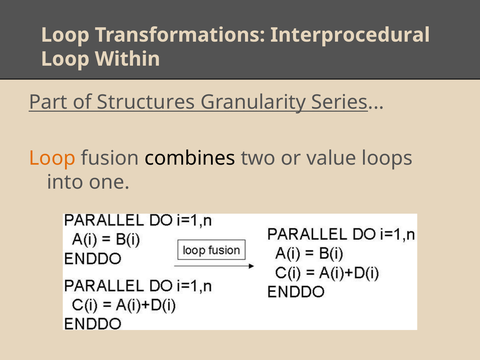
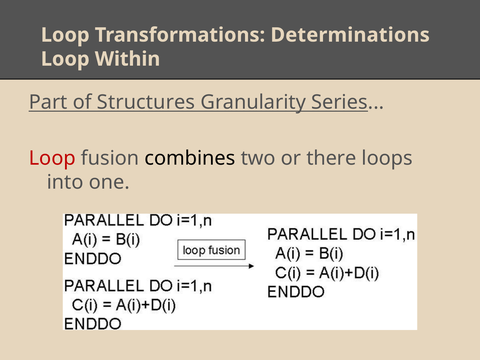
Interprocedural: Interprocedural -> Determinations (350, 35)
Loop colour: orange -> red (52, 158)
value: value -> there (331, 158)
